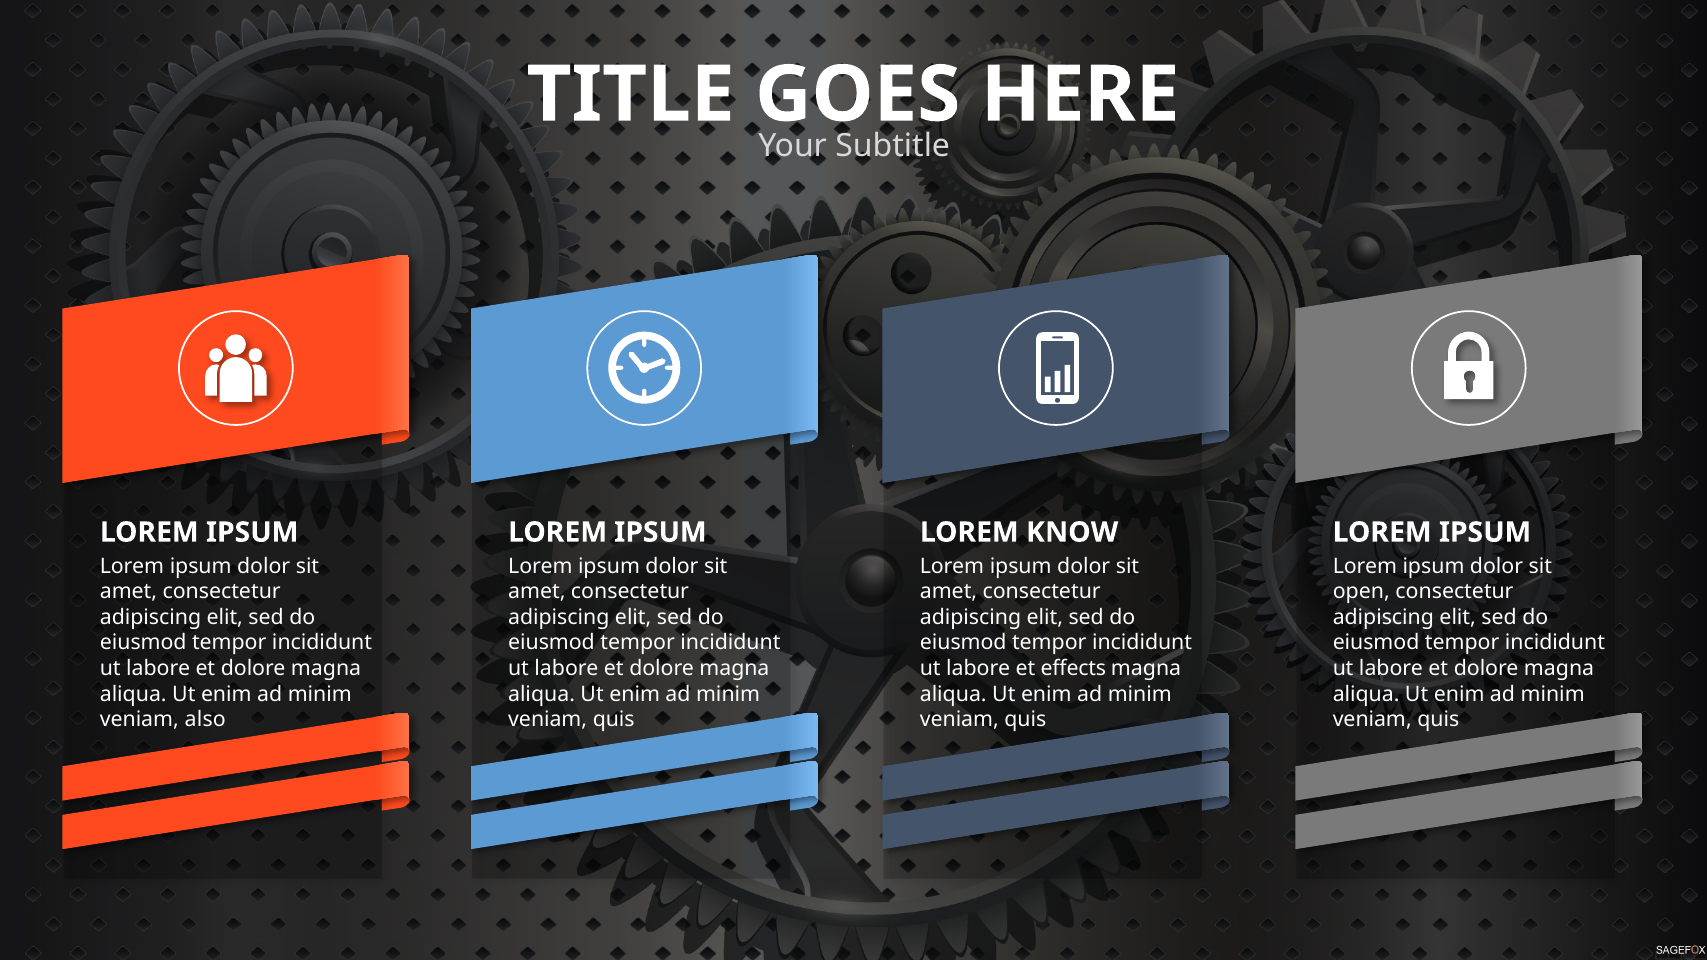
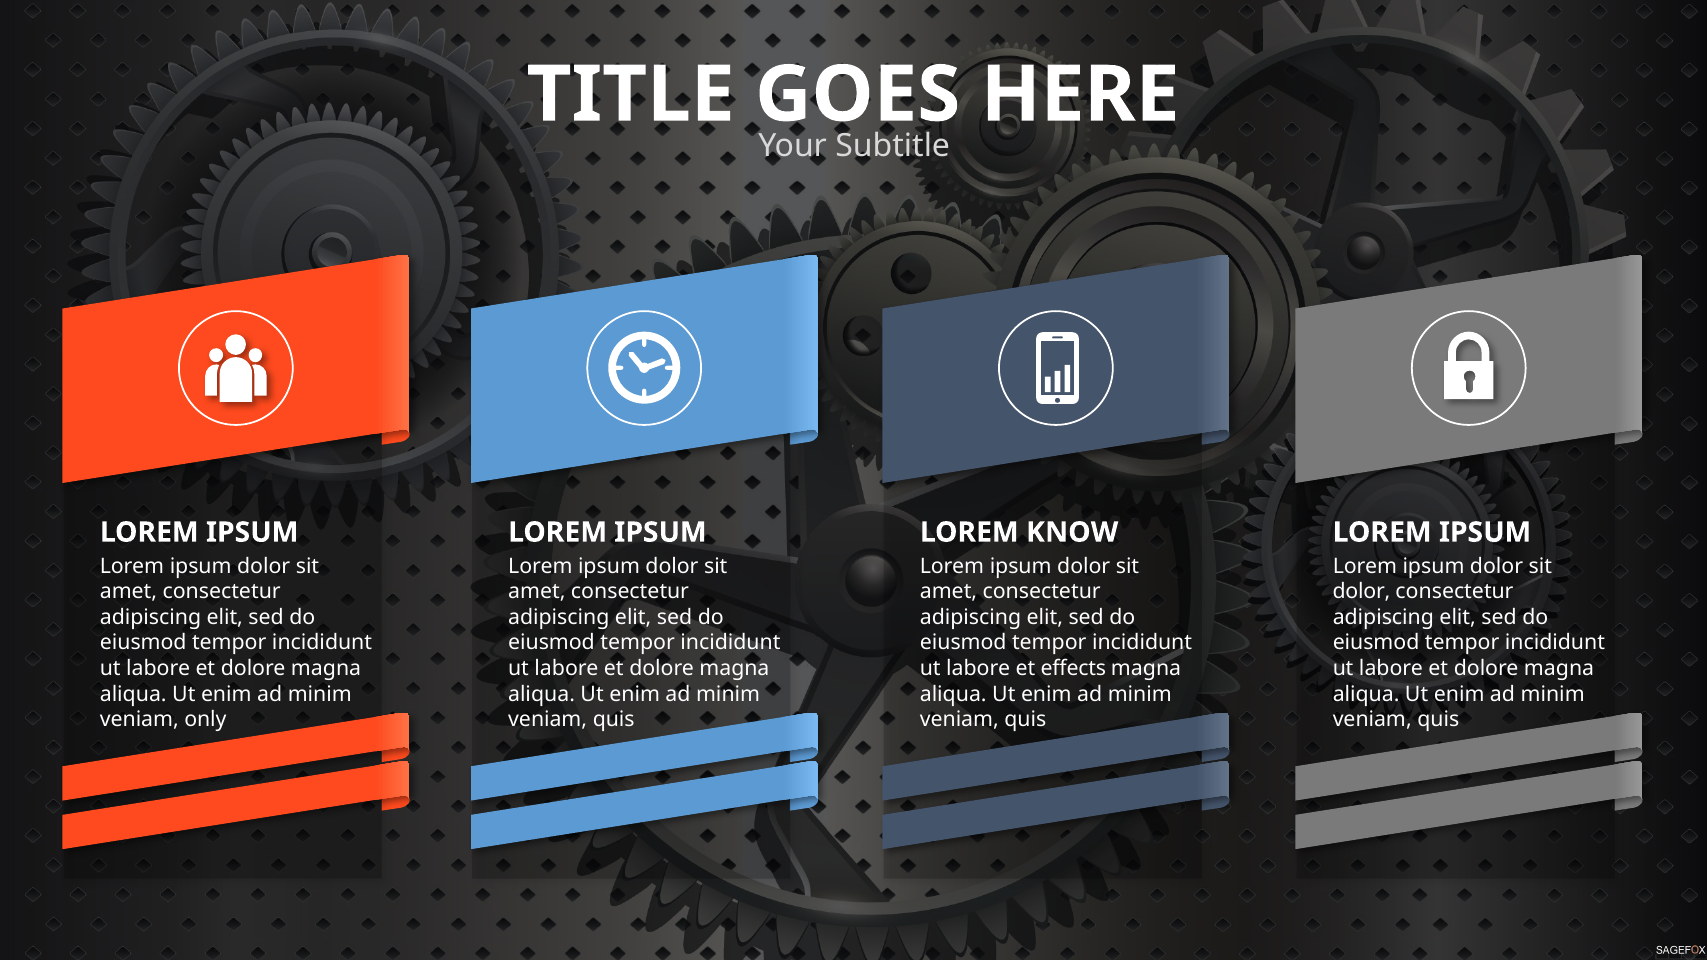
open: open -> dolor (1361, 592)
also: also -> only (205, 720)
